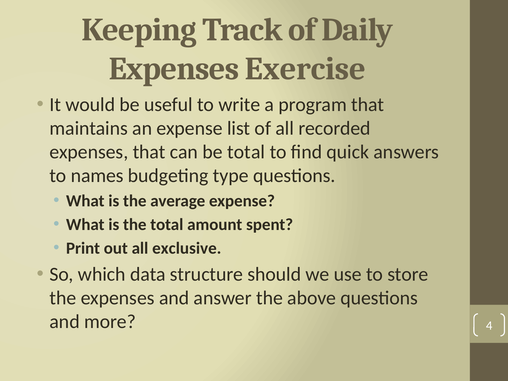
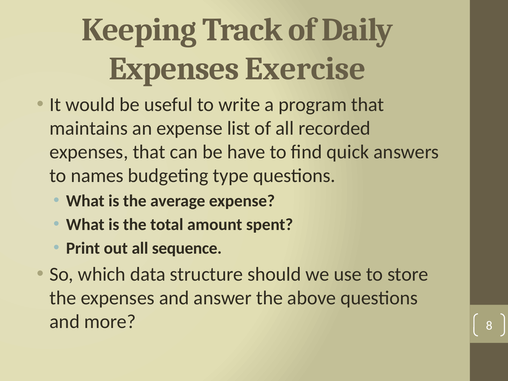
be total: total -> have (246, 152)
exclusive: exclusive -> sequence (187, 248)
4: 4 -> 8 (489, 326)
